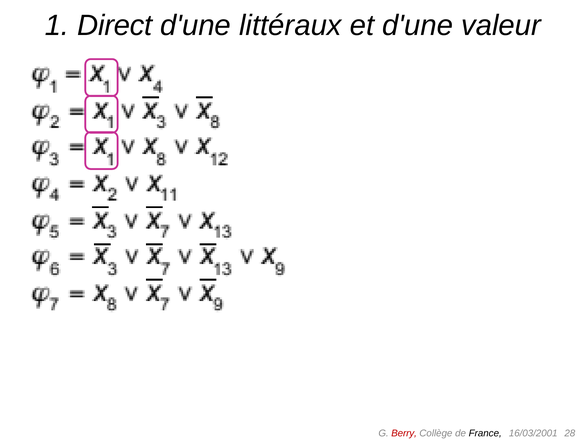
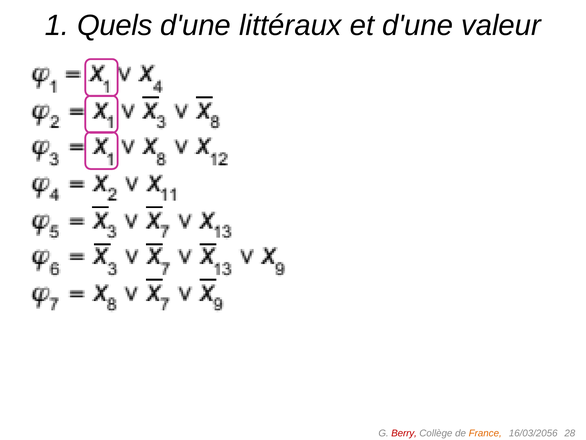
Direct: Direct -> Quels (115, 25)
France colour: black -> orange (485, 433)
16/03/2001: 16/03/2001 -> 16/03/2056 (533, 433)
